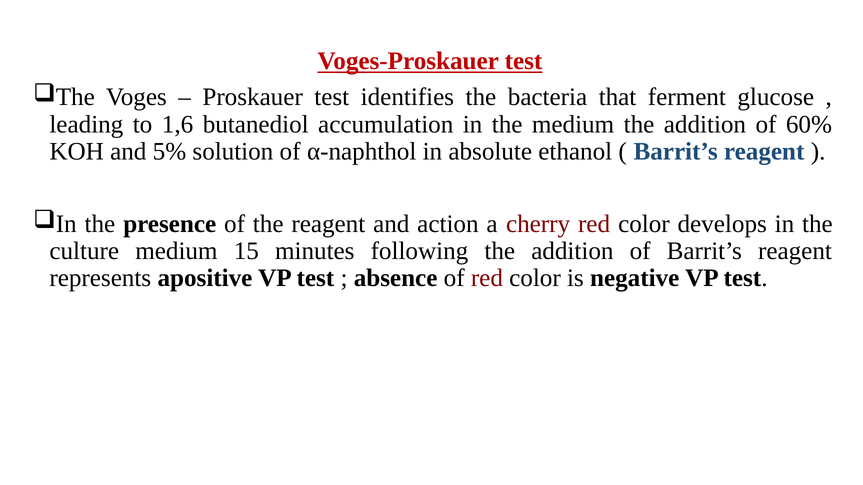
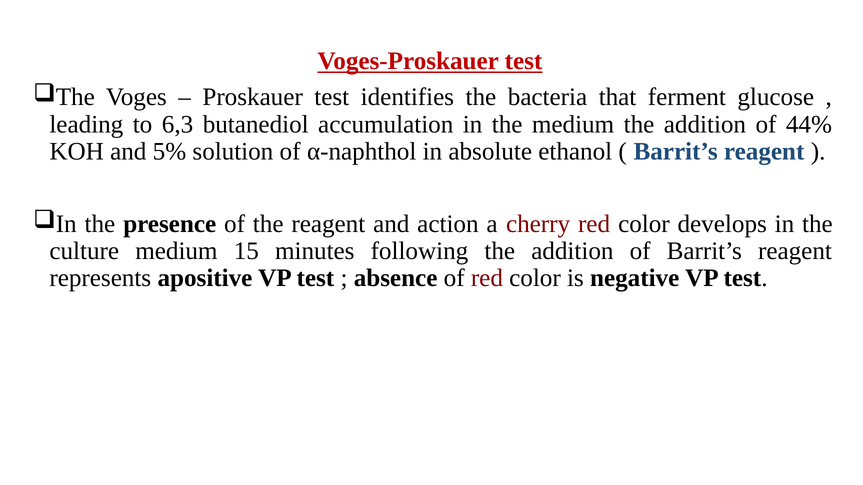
1,6: 1,6 -> 6,3 (178, 124)
60%: 60% -> 44% (809, 124)
